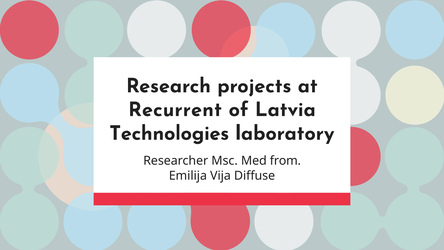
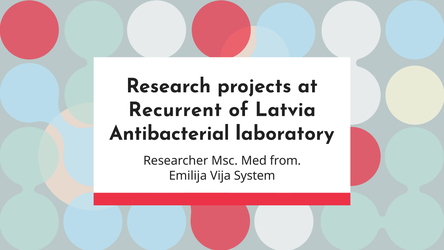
Technologies: Technologies -> Antibacterial (169, 133)
Diffuse: Diffuse -> System (255, 176)
